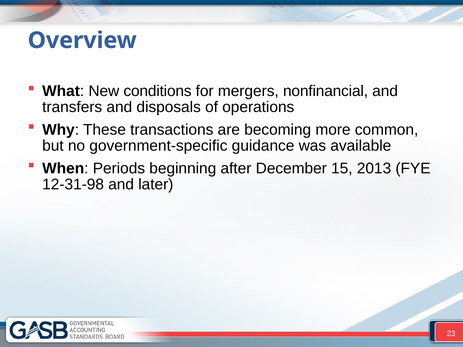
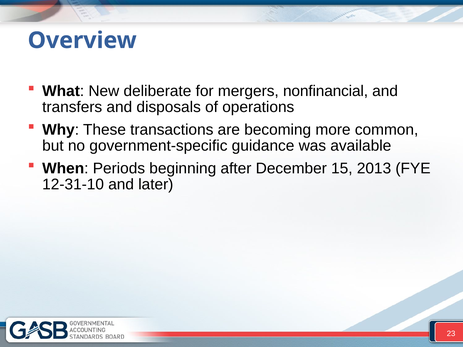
conditions: conditions -> deliberate (157, 91)
12-31-98: 12-31-98 -> 12-31-10 (73, 184)
